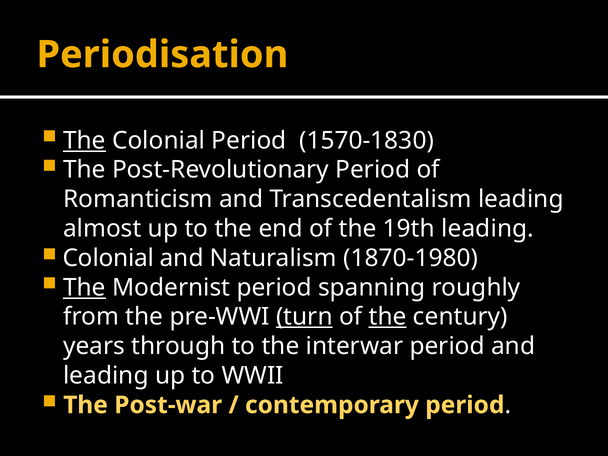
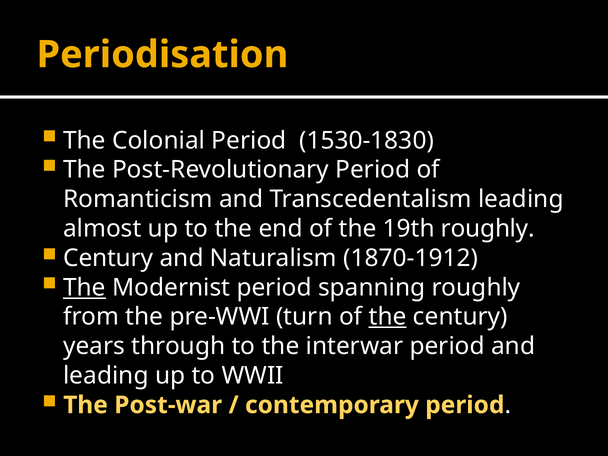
The underline: present -> none (84, 141)
1570-1830: 1570-1830 -> 1530-1830 (367, 141)
19th leading: leading -> roughly (488, 229)
Colonial: Colonial -> Century (108, 258)
1870-1980: 1870-1980 -> 1870-1912 (411, 258)
turn underline: present -> none (304, 317)
